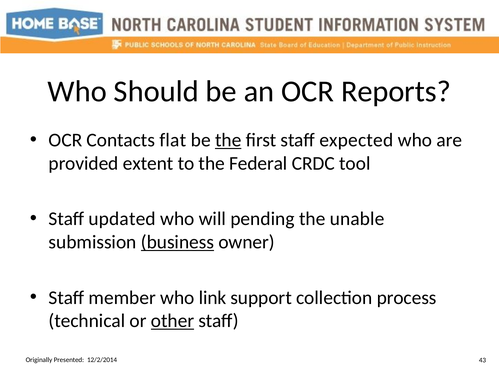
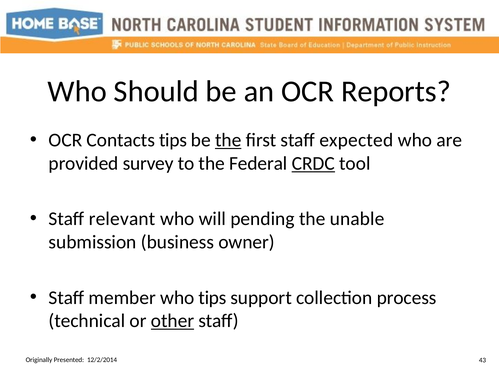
Contacts flat: flat -> tips (173, 140)
extent: extent -> survey (148, 164)
CRDC underline: none -> present (313, 164)
updated: updated -> relevant (122, 219)
business underline: present -> none (177, 242)
who link: link -> tips (212, 298)
